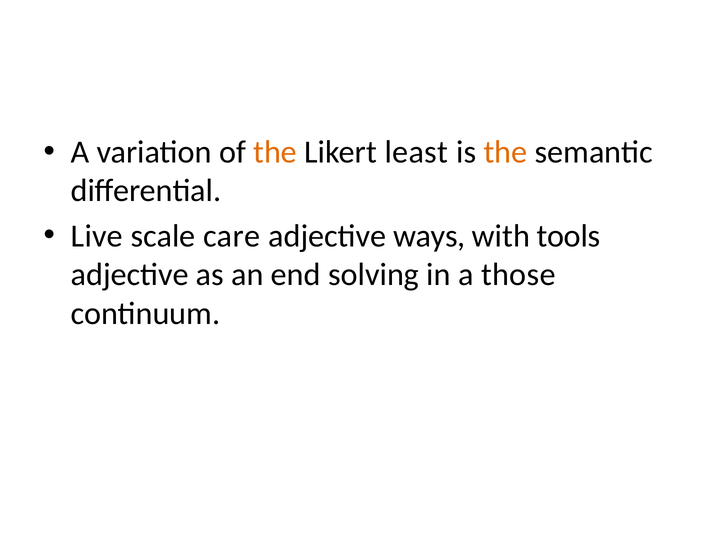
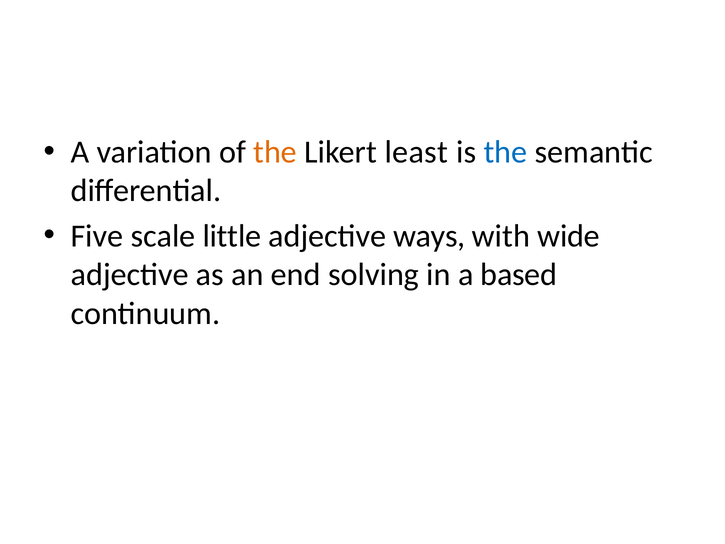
the colour: orange -> blue (505, 152)
Live: Live -> Five (97, 236)
care: care -> little (232, 236)
tools: tools -> wide (569, 236)
those: those -> based (519, 275)
